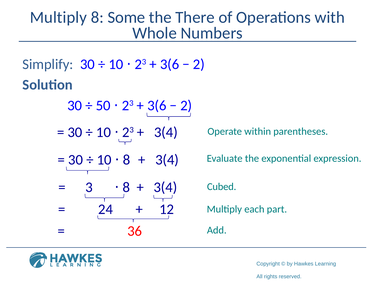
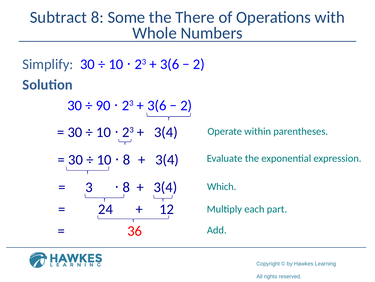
Multiply: Multiply -> Subtract (58, 17)
50: 50 -> 90 (103, 105)
Cubed: Cubed -> Which (222, 186)
